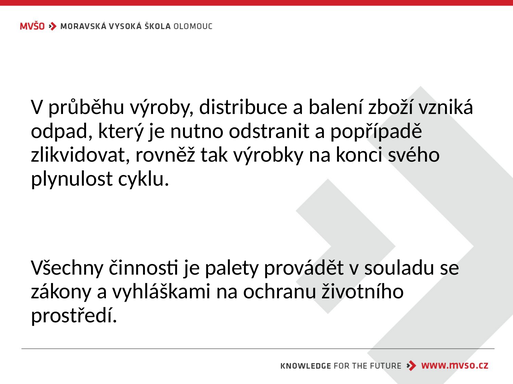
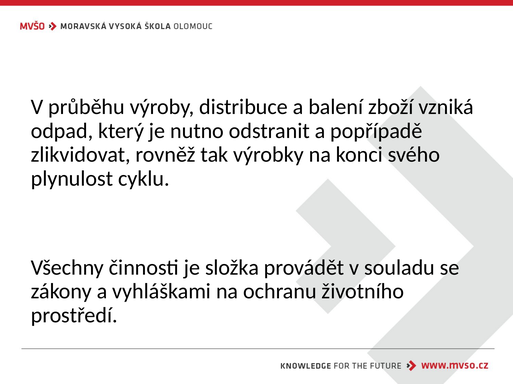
palety: palety -> složka (232, 268)
